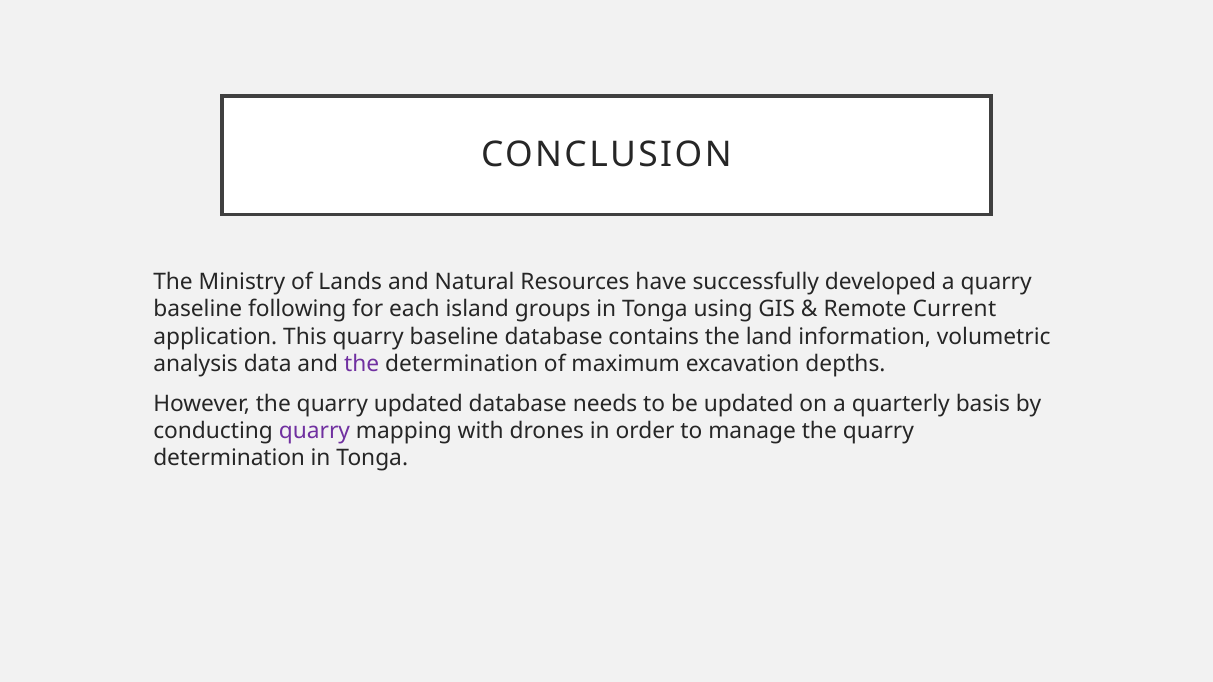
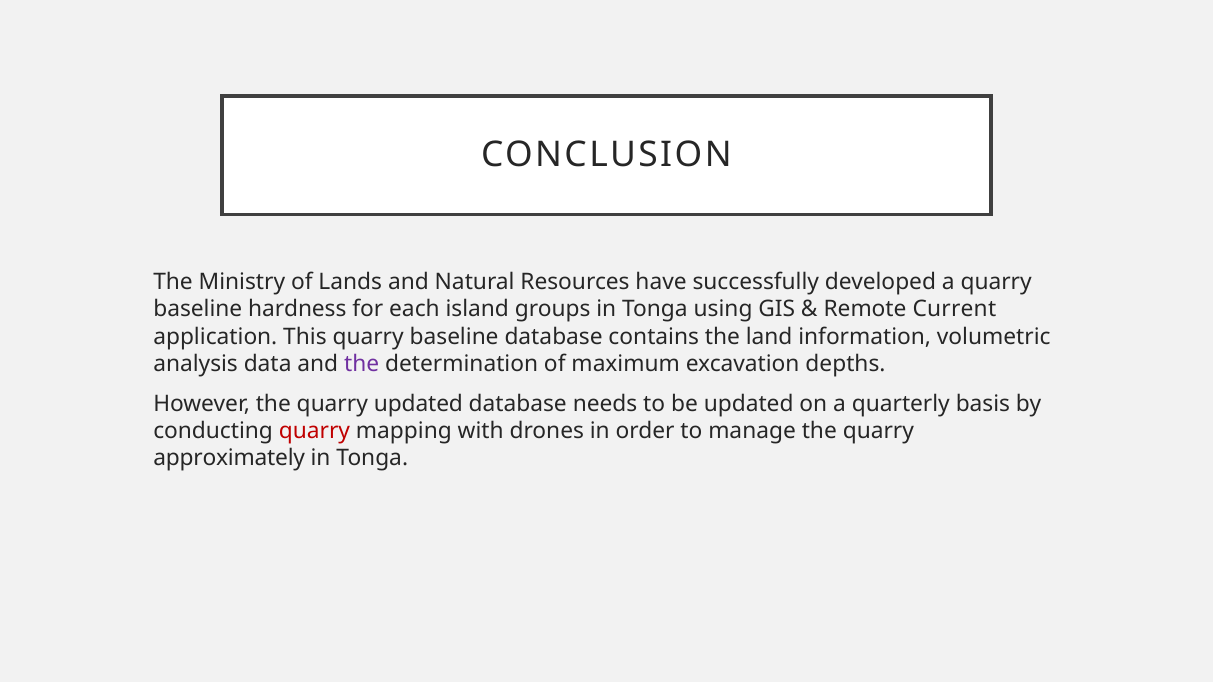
following: following -> hardness (297, 310)
quarry colour: purple -> red (314, 431)
determination: determination -> approximately (229, 459)
